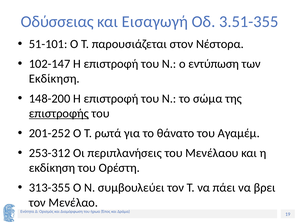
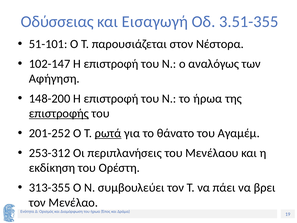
εντύπωση: εντύπωση -> αναλόγως (214, 64)
Εκδίκηση: Εκδίκηση -> Αφήγηση (54, 79)
το σώμα: σώμα -> ήρωα (208, 98)
ρωτά underline: none -> present (108, 133)
